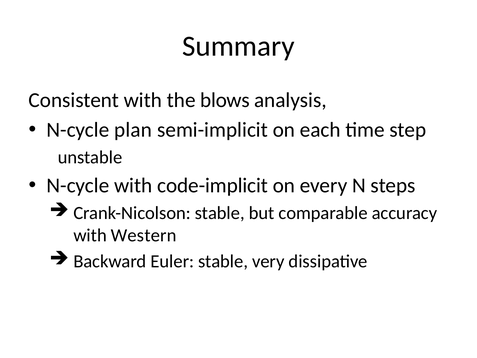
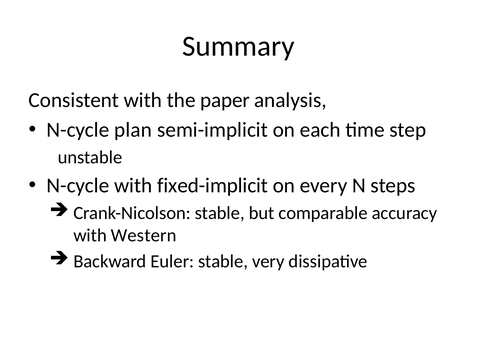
blows: blows -> paper (225, 100)
code-implicit: code-implicit -> fixed-implicit (213, 185)
